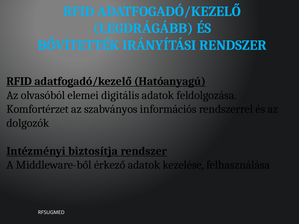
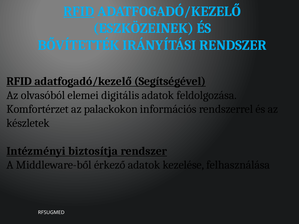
RFID underline: none -> present (79, 11)
LEGDRÁGÁBB: LEGDRÁGÁBB -> ESZKÖZEINEK (143, 28)
Hatóanyagú: Hatóanyagú -> Segítségével (170, 81)
szabványos: szabványos -> palackokon (111, 109)
dolgozók: dolgozók -> készletek (28, 123)
